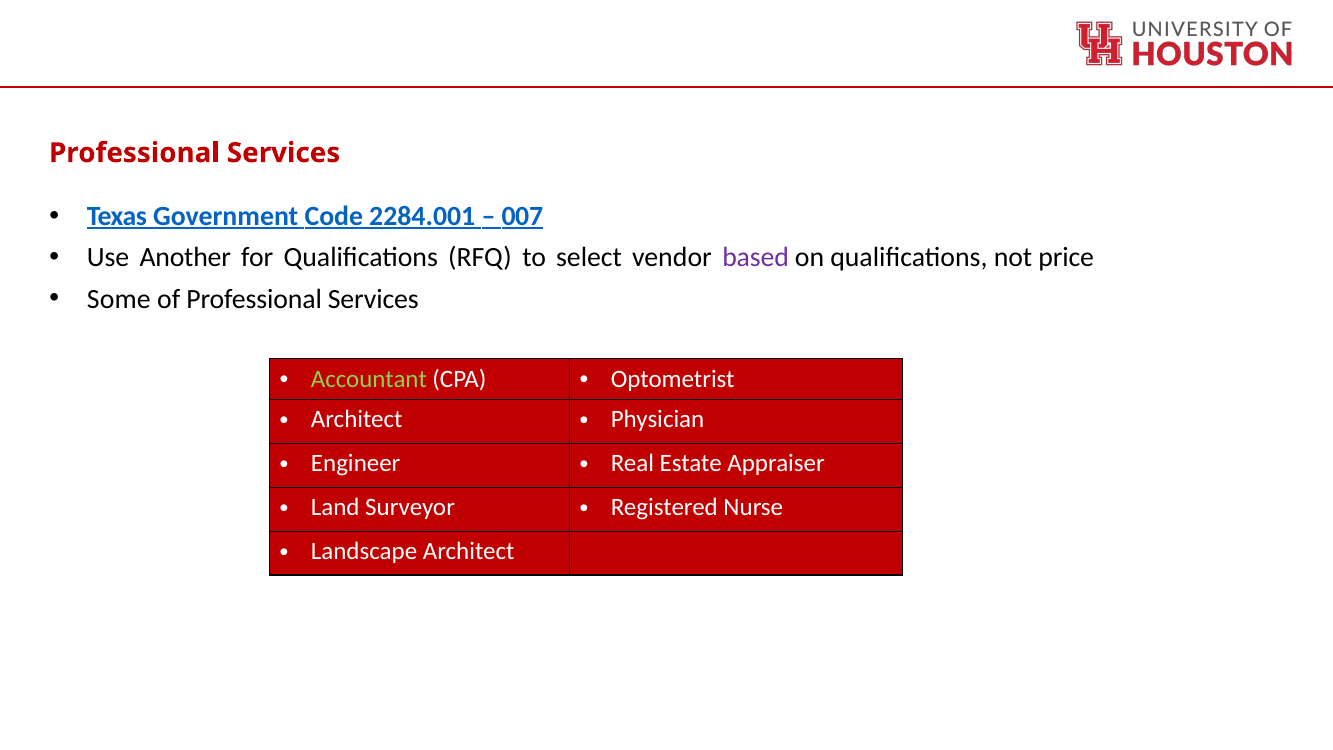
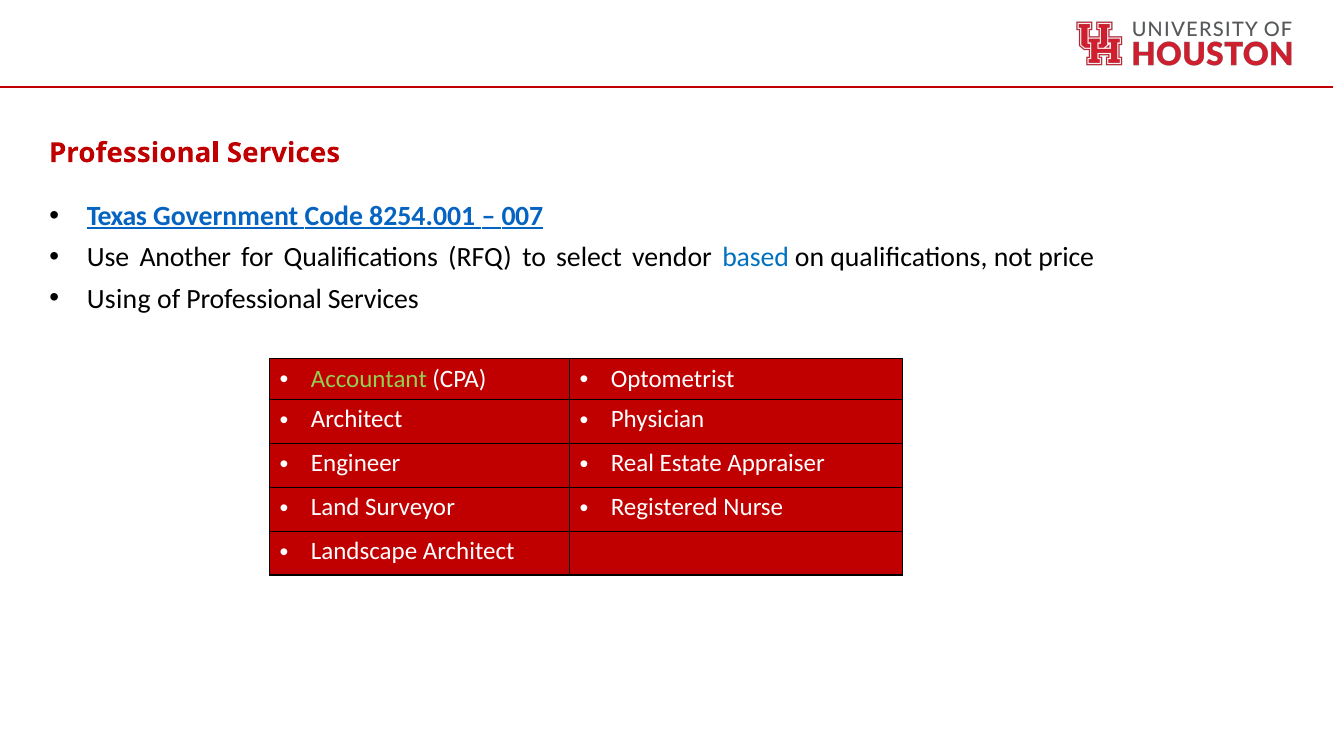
2284.001: 2284.001 -> 8254.001 (422, 216)
based colour: purple -> blue (756, 258)
Some: Some -> Using (119, 299)
